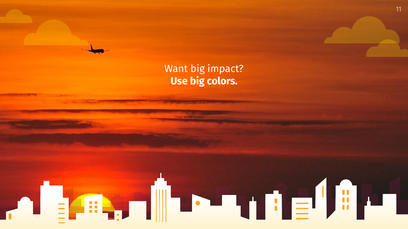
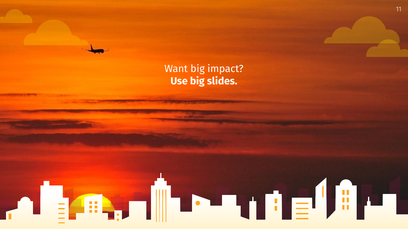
colors: colors -> slides (222, 81)
